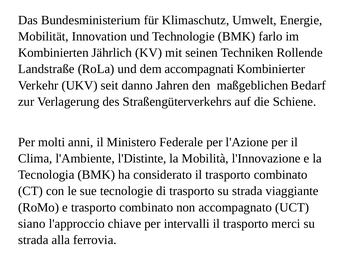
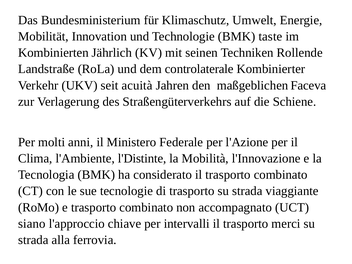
farlo: farlo -> taste (270, 36)
accompagnati: accompagnati -> controlaterale (199, 69)
danno: danno -> acuità (137, 85)
Bedarf: Bedarf -> Faceva (308, 85)
